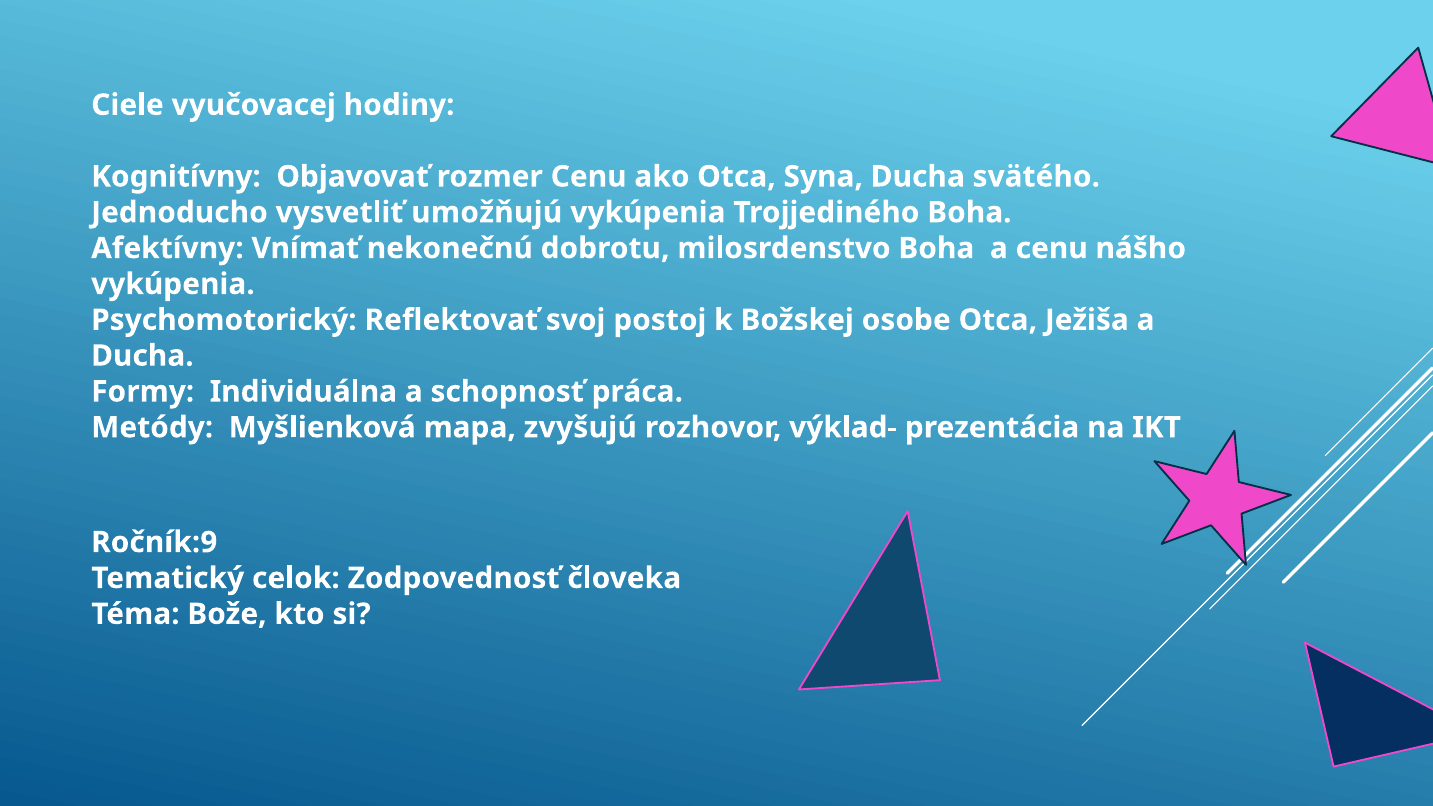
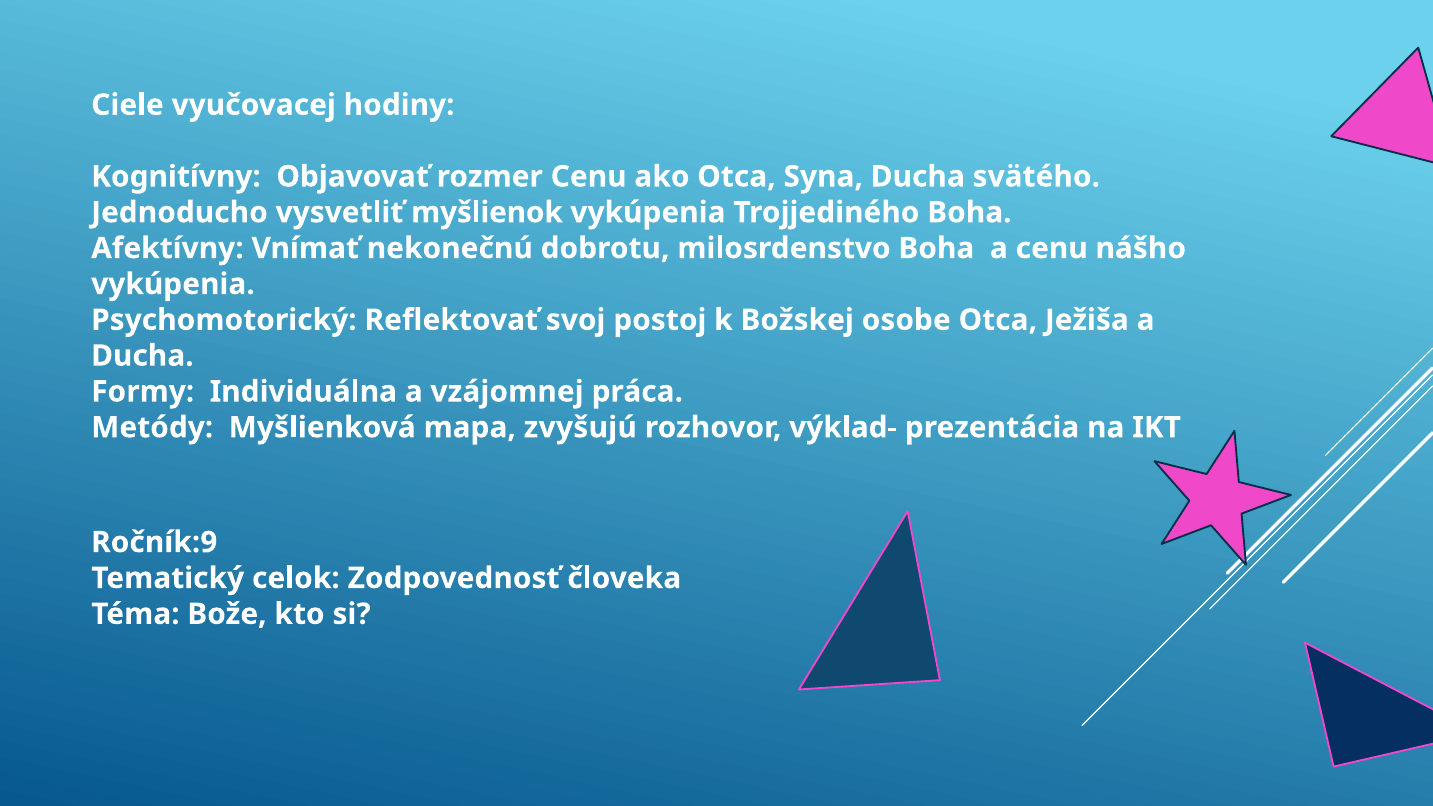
umožňujú: umožňujú -> myšlienok (487, 212)
schopnosť: schopnosť -> vzájomnej (507, 392)
